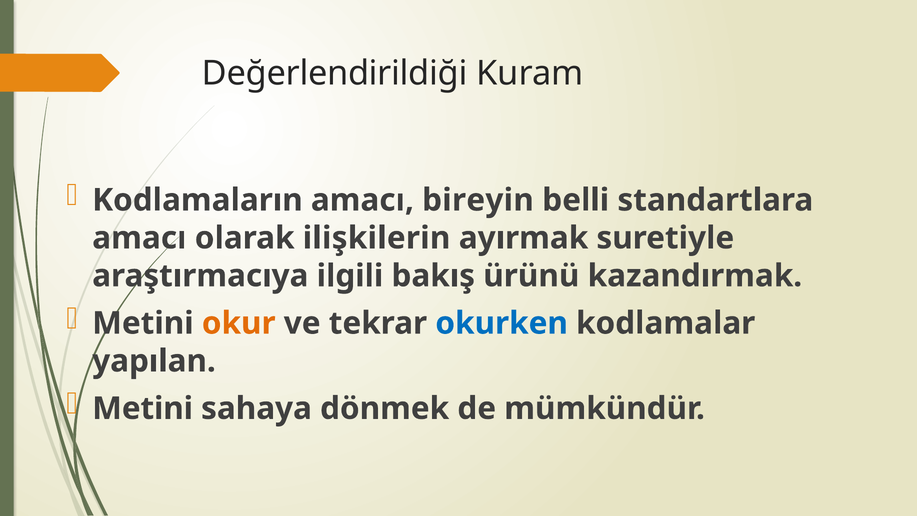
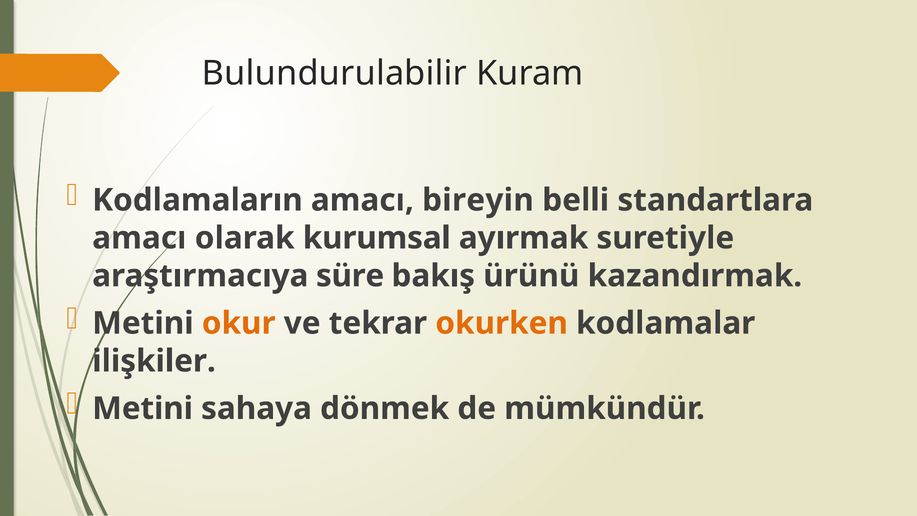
Değerlendirildiği: Değerlendirildiği -> Bulundurulabilir (334, 73)
ilişkilerin: ilişkilerin -> kurumsal (377, 238)
ilgili: ilgili -> süre (350, 276)
okurken colour: blue -> orange (502, 323)
yapılan: yapılan -> ilişkiler (154, 361)
